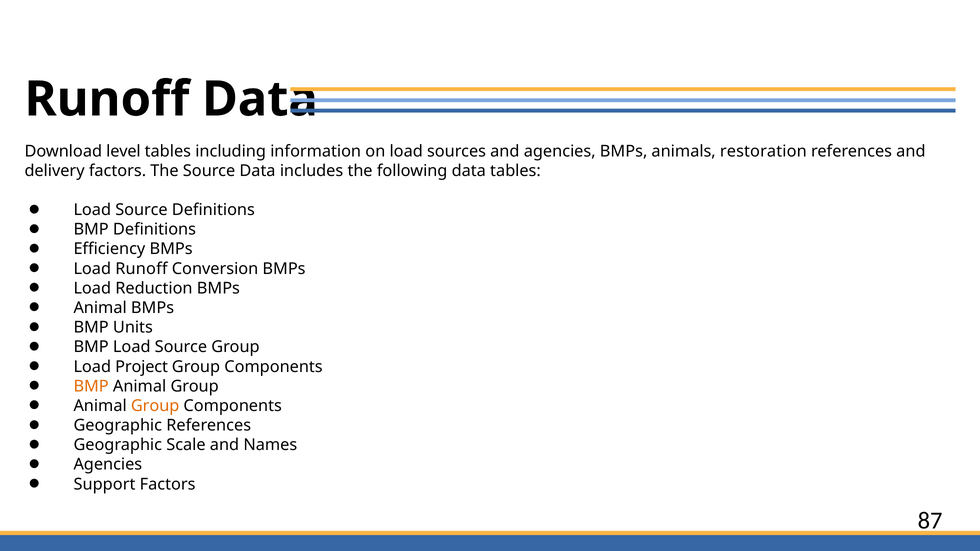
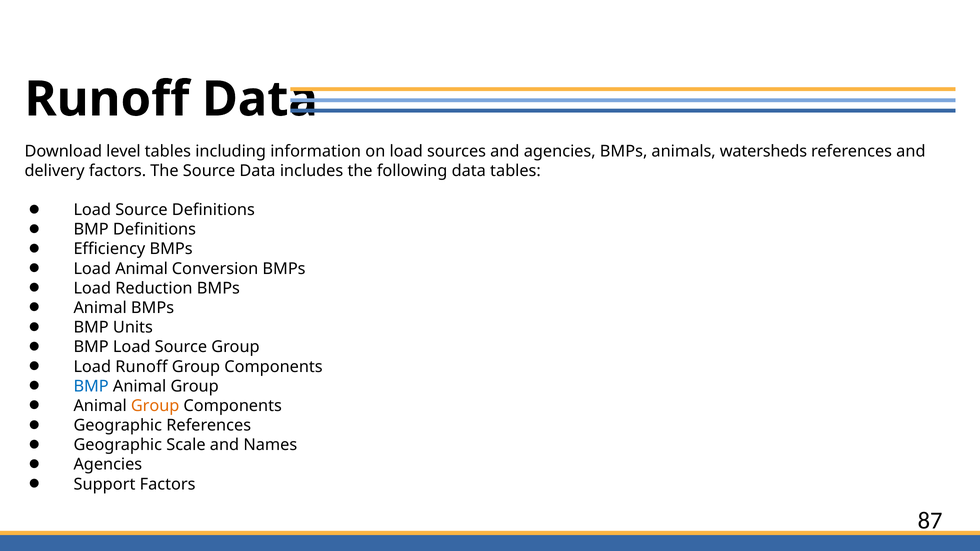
restoration: restoration -> watersheds (763, 151)
Load Runoff: Runoff -> Animal (142, 269)
Load Project: Project -> Runoff (141, 367)
BMP colour: orange -> blue (91, 386)
